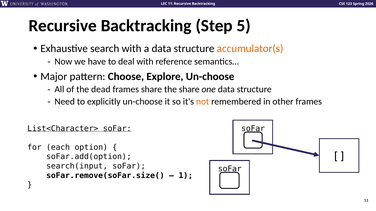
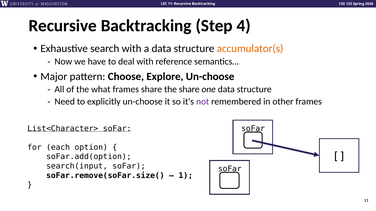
5: 5 -> 4 (244, 26)
dead: dead -> what (101, 90)
not colour: orange -> purple (203, 102)
